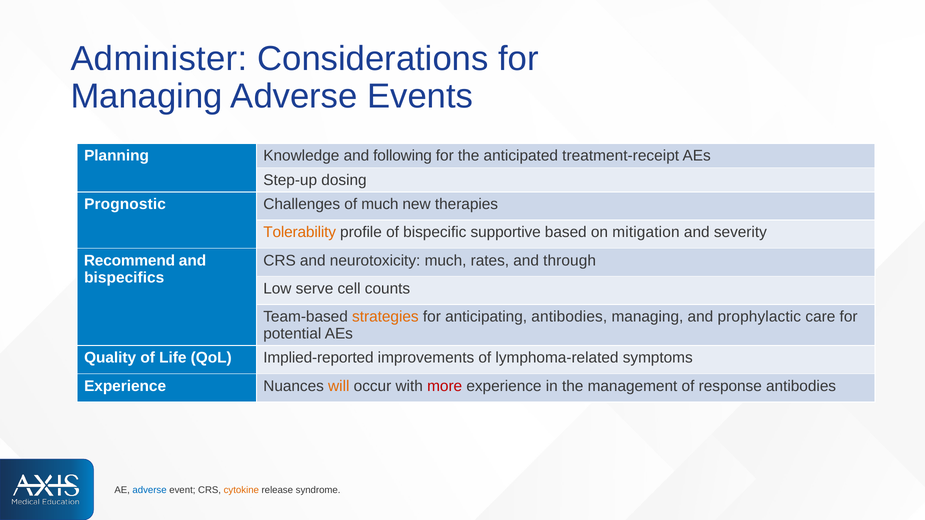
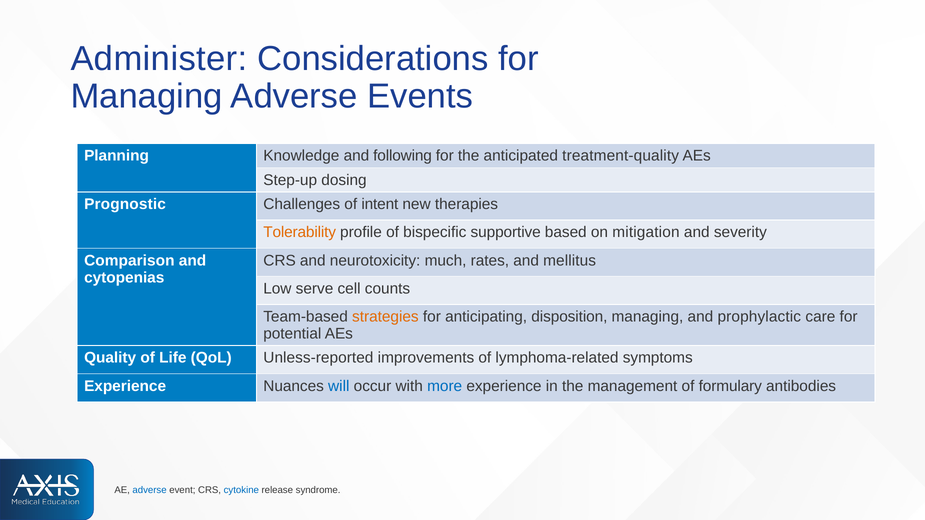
treatment-receipt: treatment-receipt -> treatment-quality (621, 156)
of much: much -> intent (380, 204)
Recommend: Recommend -> Comparison (129, 261)
through: through -> mellitus (570, 261)
bispecifics: bispecifics -> cytopenias (124, 278)
anticipating antibodies: antibodies -> disposition (569, 317)
Implied-reported: Implied-reported -> Unless-reported (318, 358)
will colour: orange -> blue (339, 386)
more colour: red -> blue (445, 386)
response: response -> formulary (730, 386)
cytokine colour: orange -> blue (241, 490)
